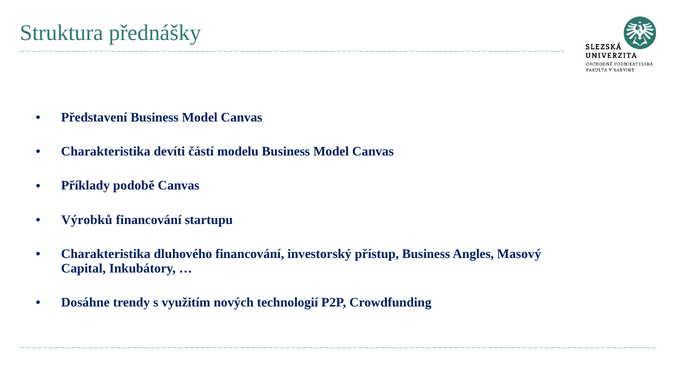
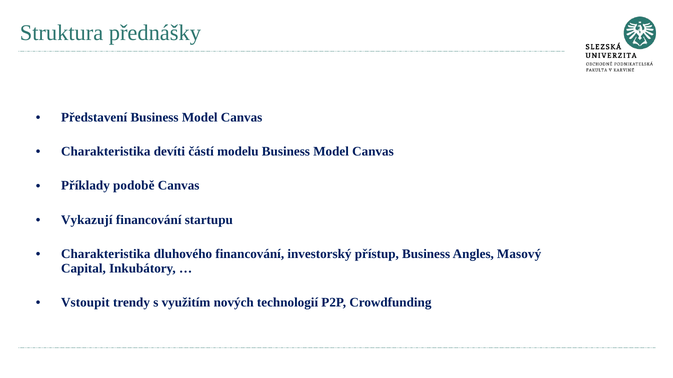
Výrobků: Výrobků -> Vykazují (87, 220)
Dosáhne: Dosáhne -> Vstoupit (85, 303)
